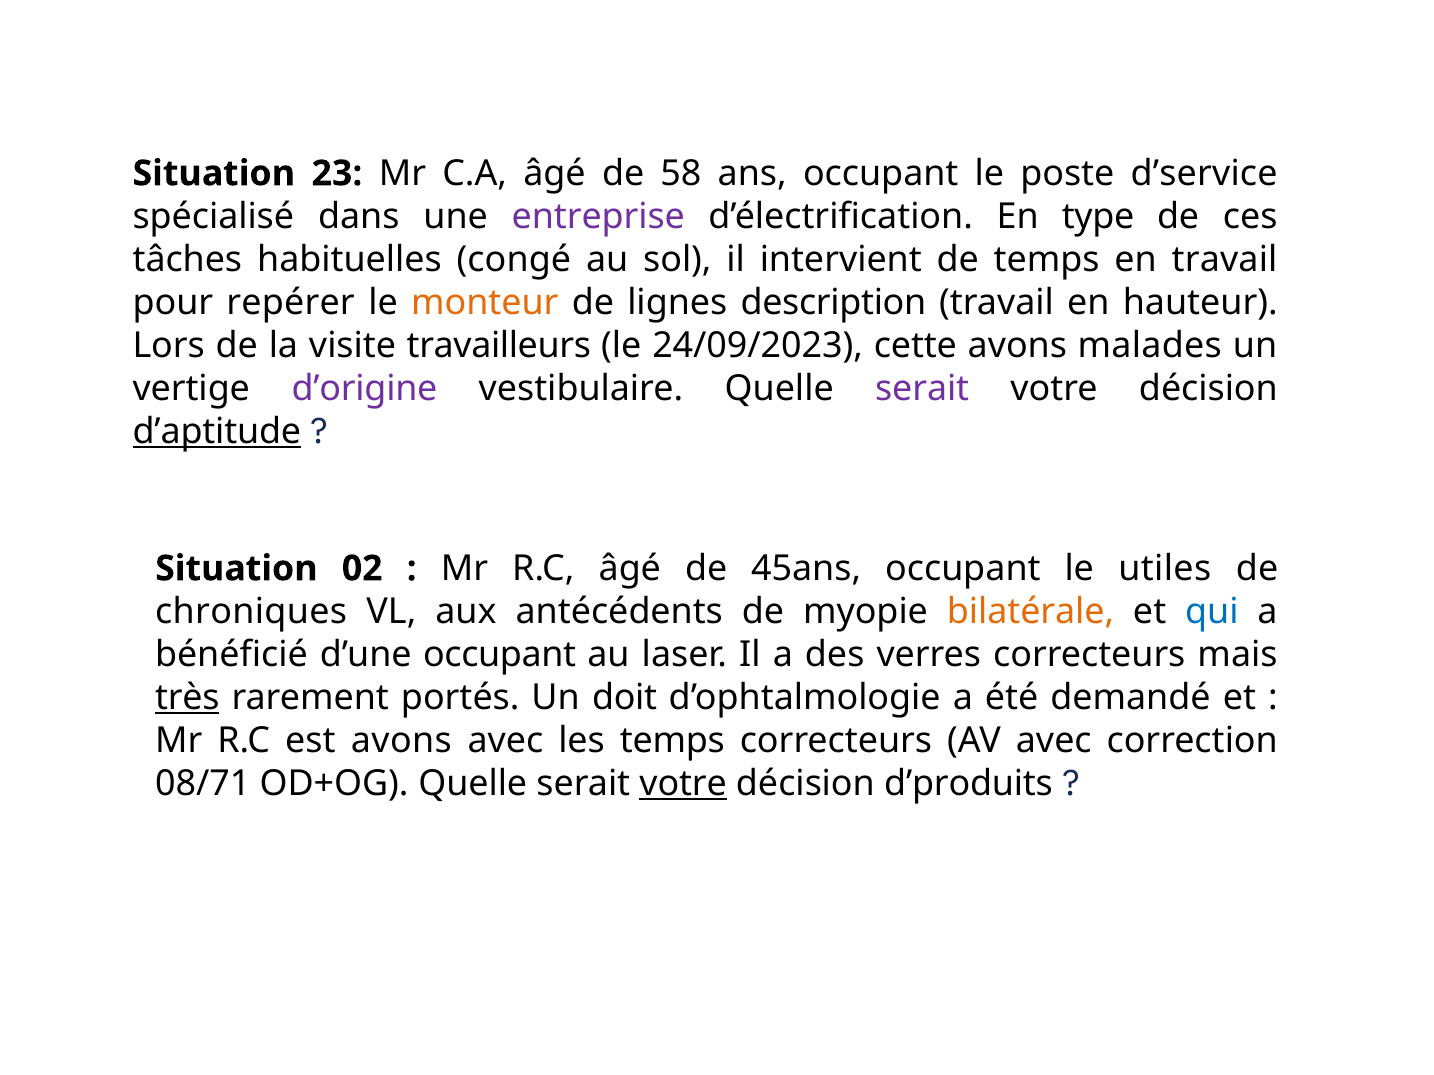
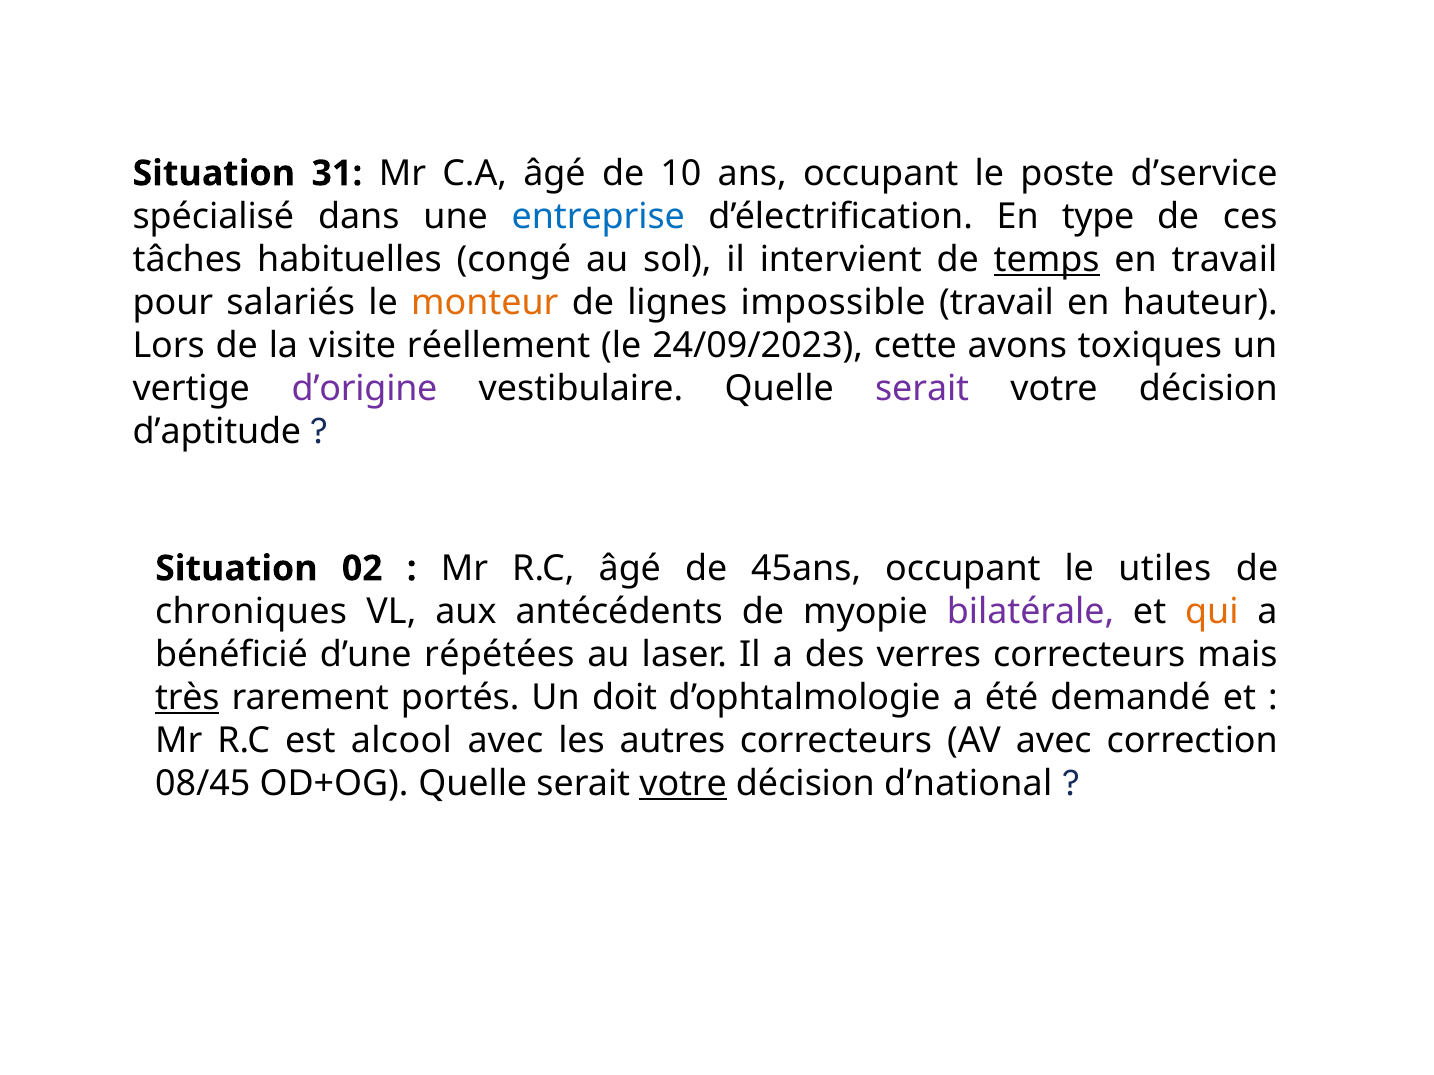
23: 23 -> 31 (337, 174)
58: 58 -> 10 (681, 174)
entreprise colour: purple -> blue (598, 217)
temps underline: none -> present (1047, 260)
repérer: repérer -> salariés (291, 303)
description: description -> impossible (833, 303)
travailleurs: travailleurs -> réellement (499, 346)
malades: malades -> toxiques (1150, 346)
d’aptitude underline: present -> none (217, 432)
bilatérale colour: orange -> purple (1031, 612)
qui colour: blue -> orange (1212, 612)
d’une occupant: occupant -> répétées (499, 655)
est avons: avons -> alcool (401, 741)
les temps: temps -> autres (672, 741)
08/71: 08/71 -> 08/45 (203, 784)
d’produits: d’produits -> d’national (968, 784)
